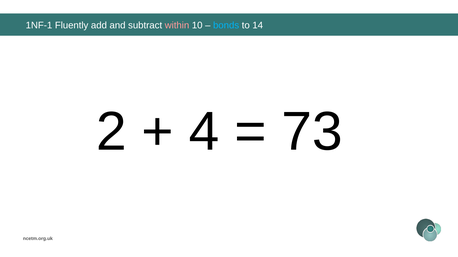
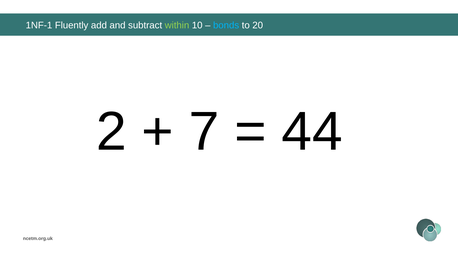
within colour: pink -> light green (177, 26)
14: 14 -> 20 (258, 26)
4: 4 -> 7 (204, 132)
73: 73 -> 44 (312, 132)
